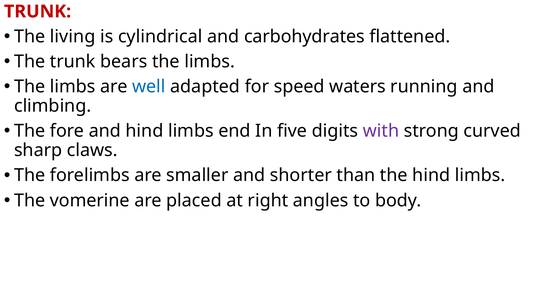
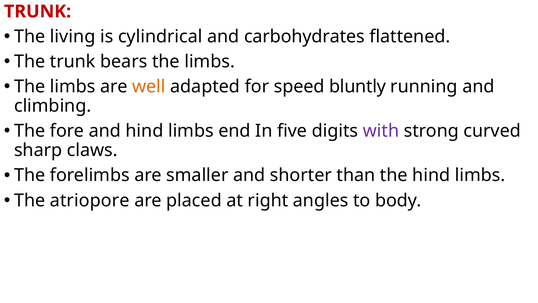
well colour: blue -> orange (149, 86)
waters: waters -> bluntly (358, 86)
vomerine: vomerine -> atriopore (90, 200)
